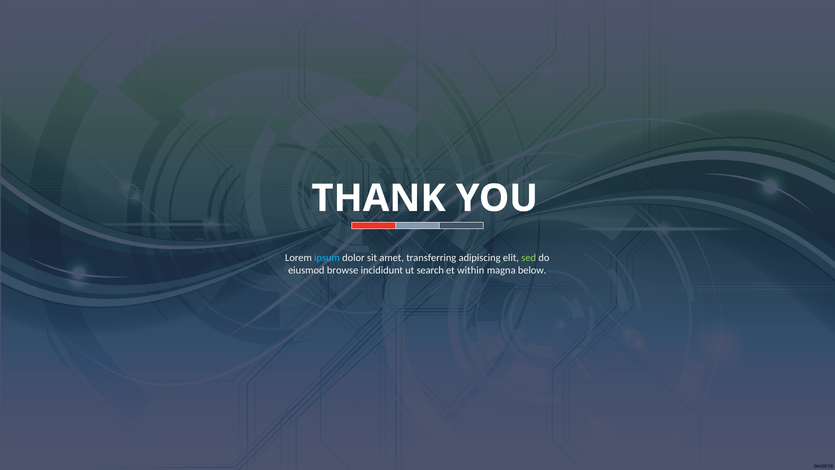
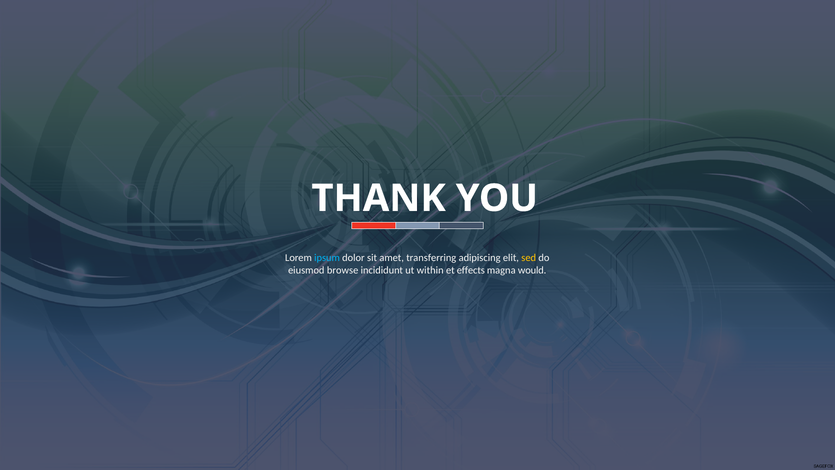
sed colour: light green -> yellow (529, 258)
search: search -> within (430, 270)
within: within -> effects (471, 270)
below: below -> would (532, 270)
